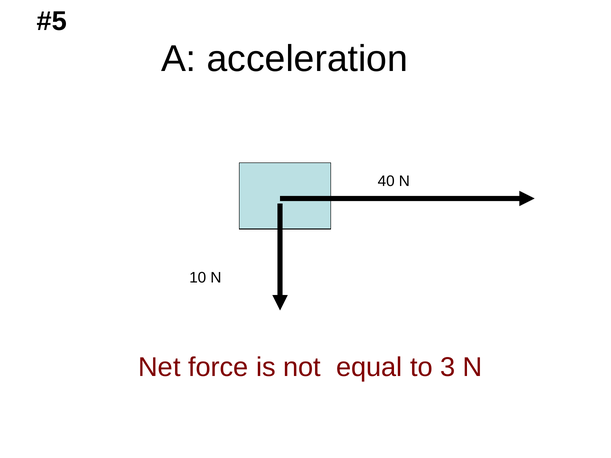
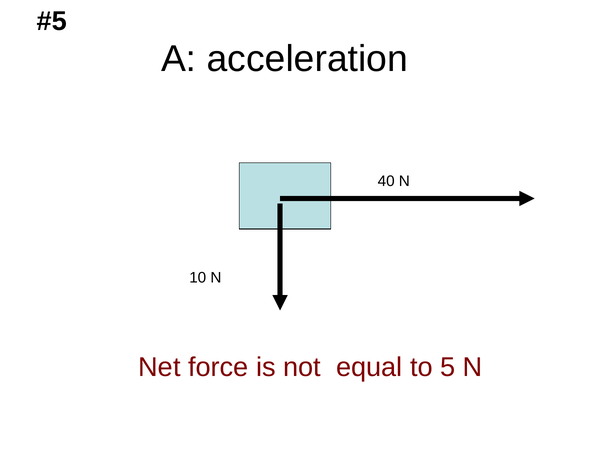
3: 3 -> 5 (448, 367)
